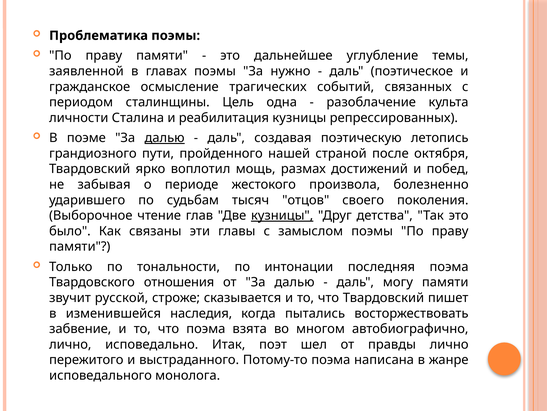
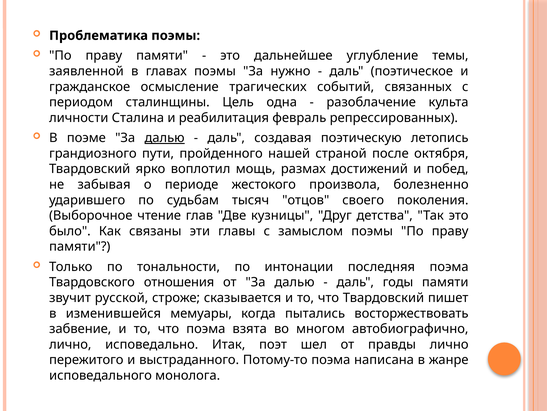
реабилитация кузницы: кузницы -> февраль (299, 118)
кузницы underline: present -> none (282, 215)
могу: могу -> годы (398, 282)
наследия: наследия -> мемуары (201, 313)
